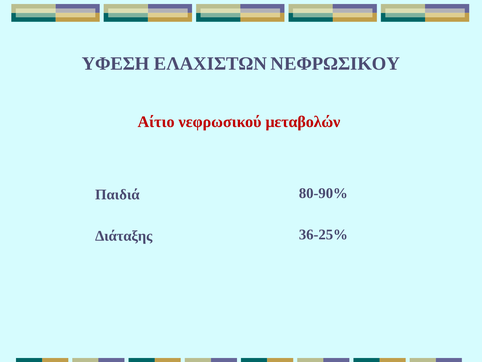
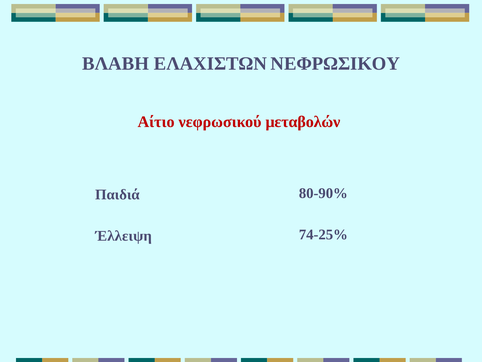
ΥΦΕΣΗ: ΥΦΕΣΗ -> ΒΛΑΒΗ (116, 64)
36-25%: 36-25% -> 74-25% (323, 234)
Διάταξης: Διάταξης -> Έλλειψη (124, 236)
